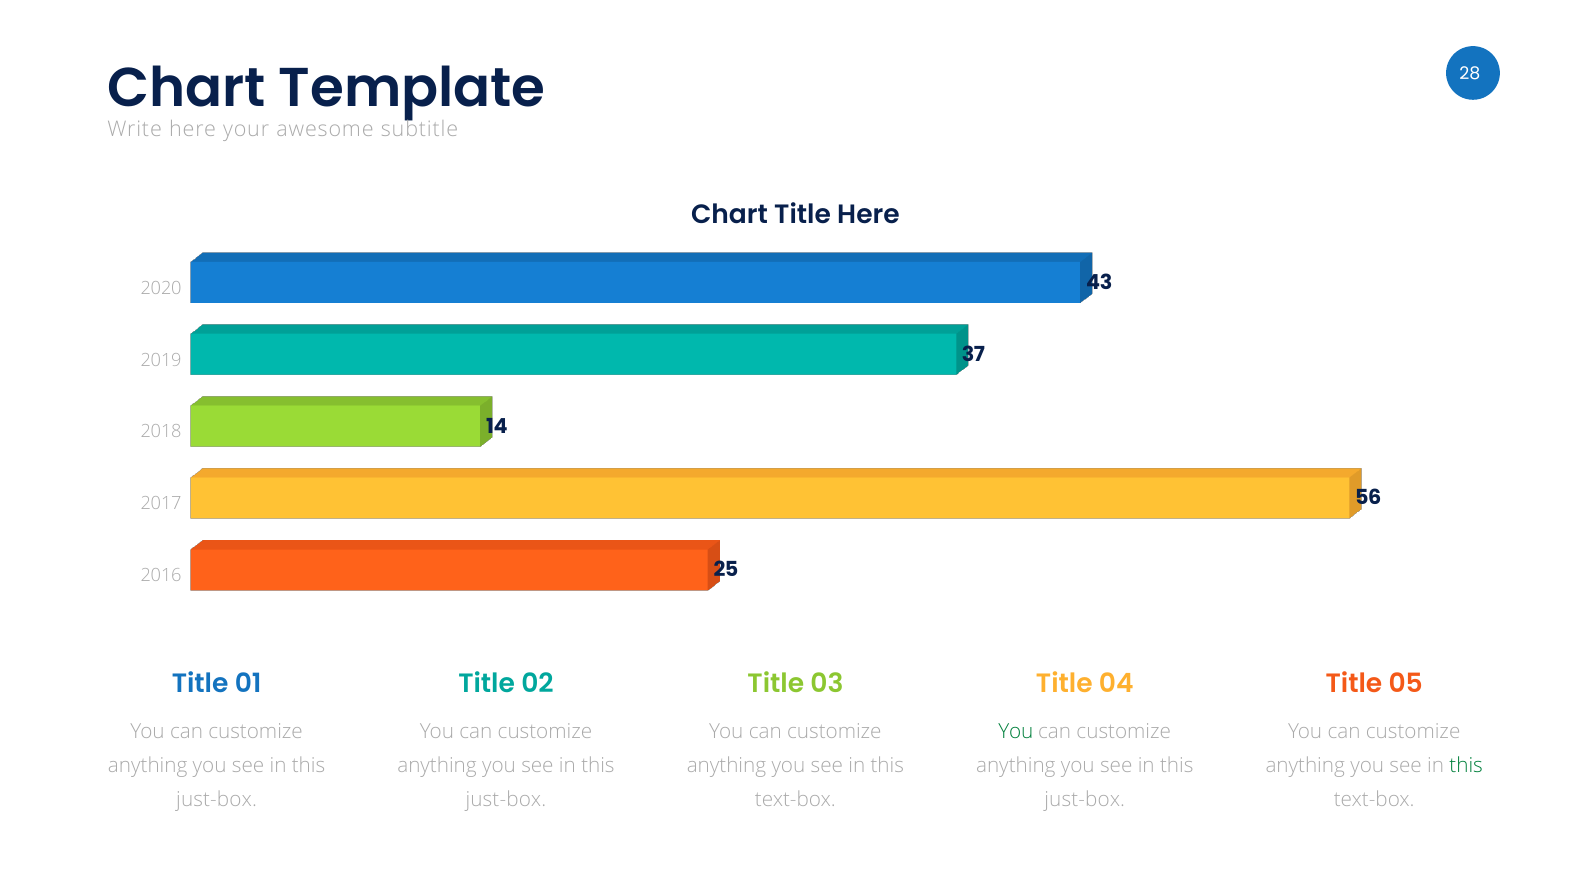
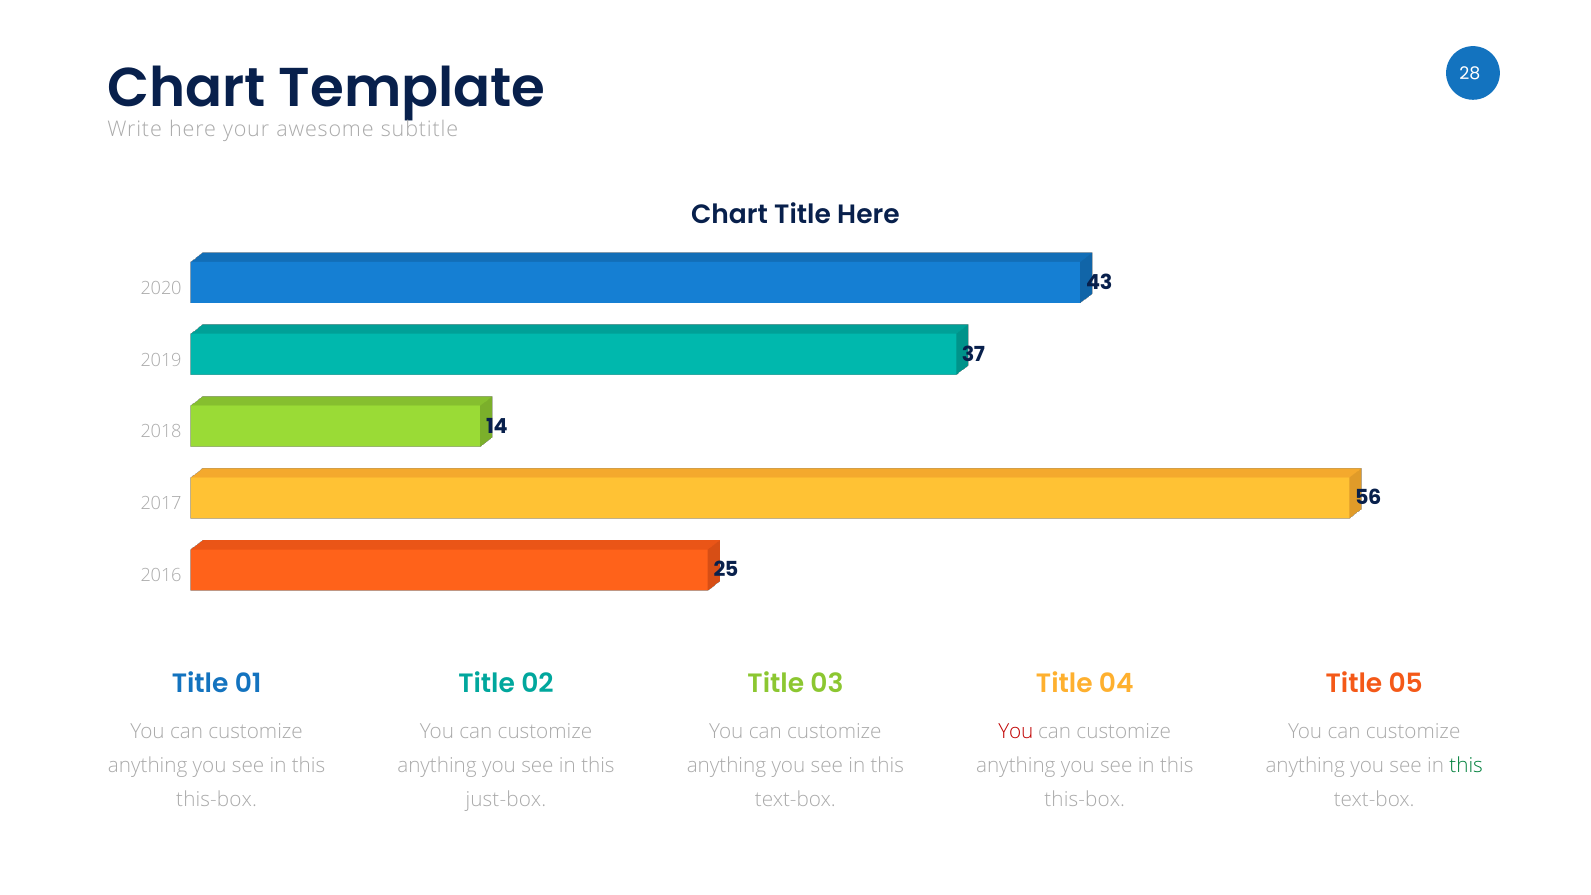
You colour: green -> red (1016, 731)
just-box: just-box -> this-box (217, 799)
just-box: just-box -> this-box (1085, 799)
